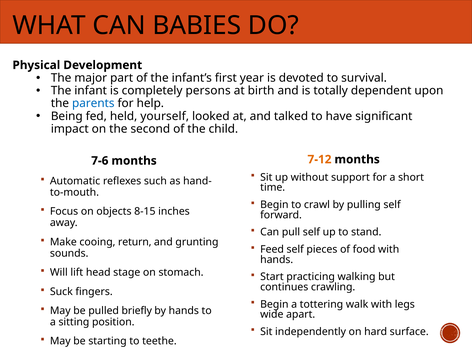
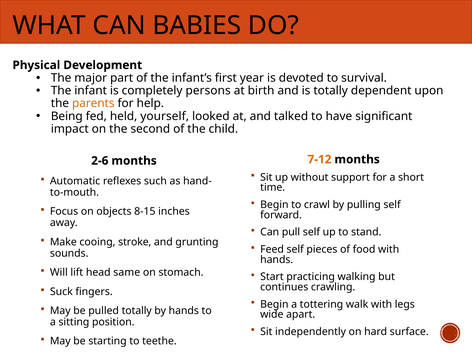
parents colour: blue -> orange (93, 103)
7-6: 7-6 -> 2-6 (100, 161)
return: return -> stroke (135, 242)
stage: stage -> same (127, 272)
pulled briefly: briefly -> totally (137, 311)
